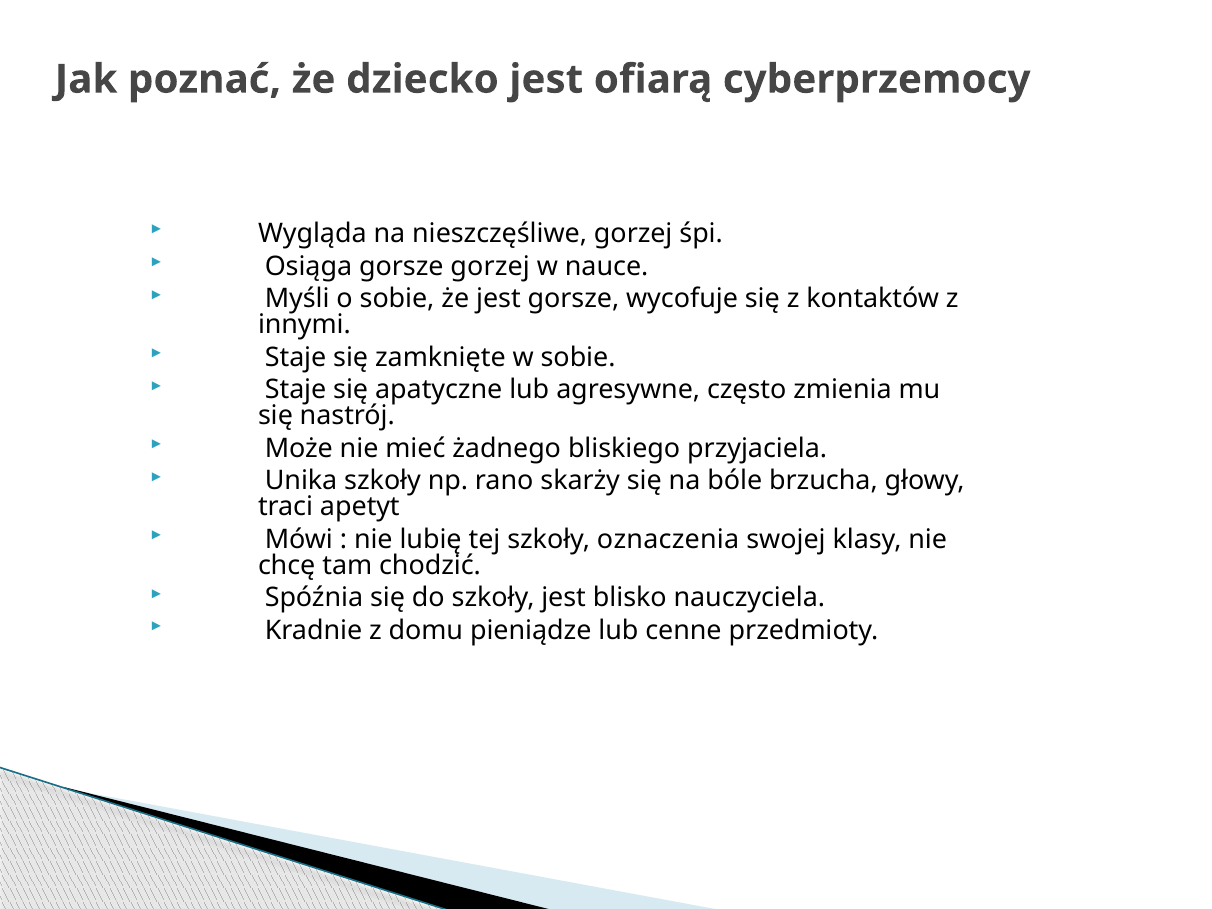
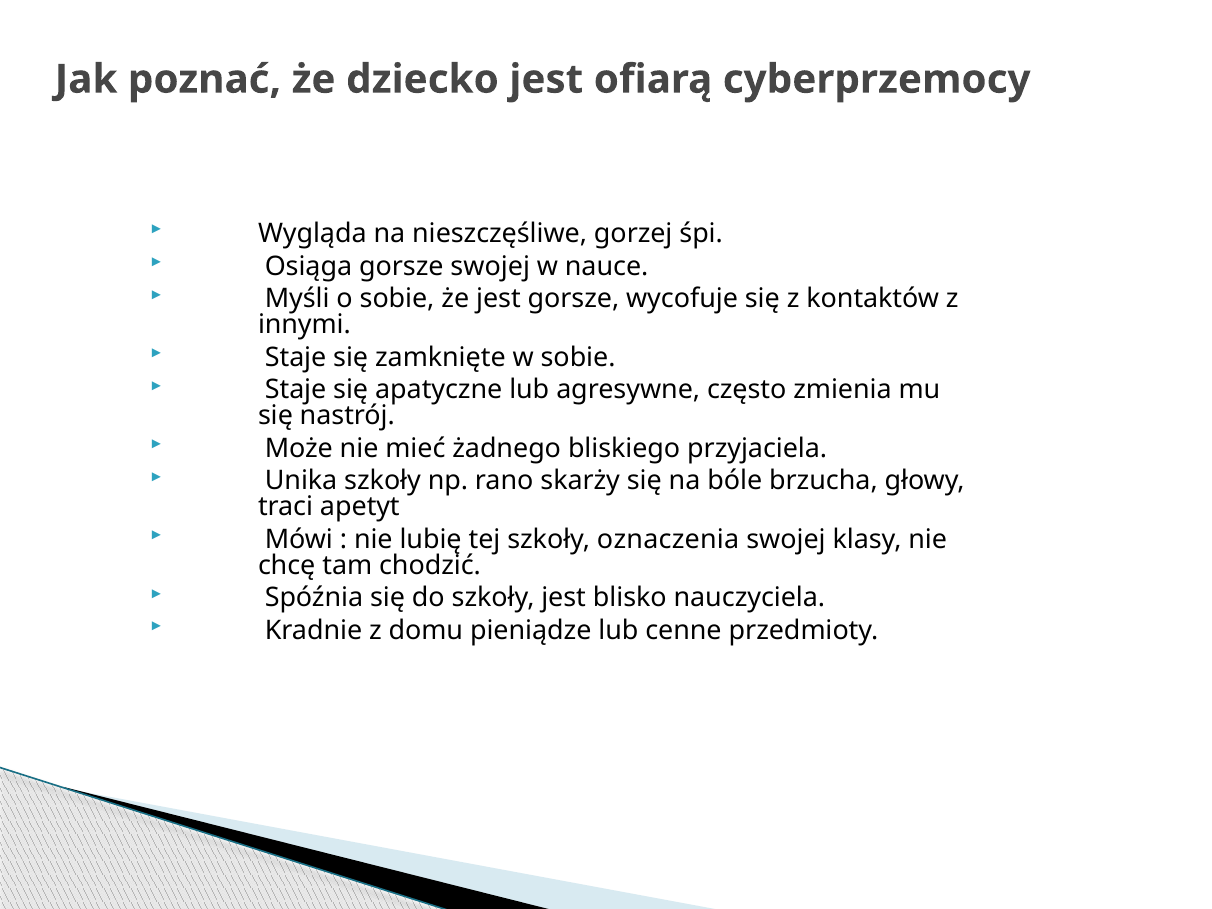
gorsze gorzej: gorzej -> swojej (490, 266)
